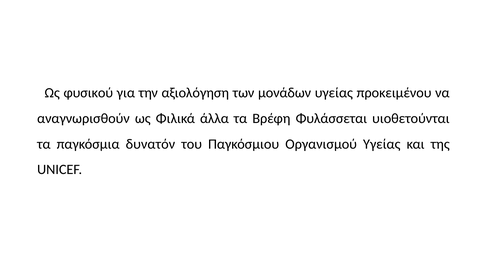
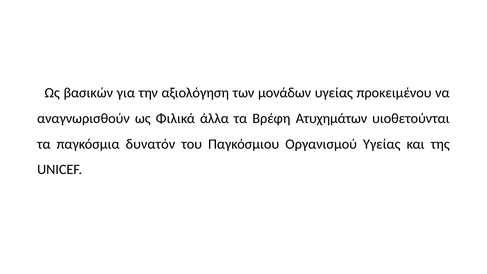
φυσικού: φυσικού -> βασικών (88, 93)
Φυλάσσεται: Φυλάσσεται -> Ατυχημάτων (331, 118)
